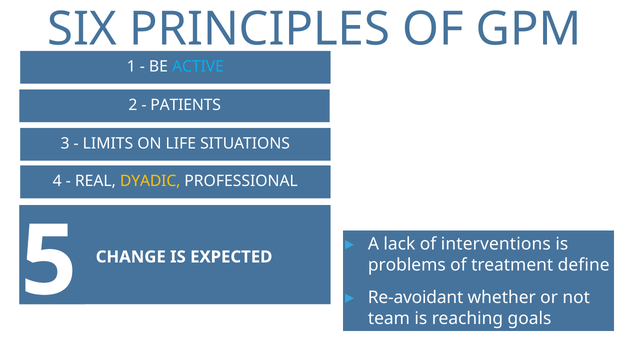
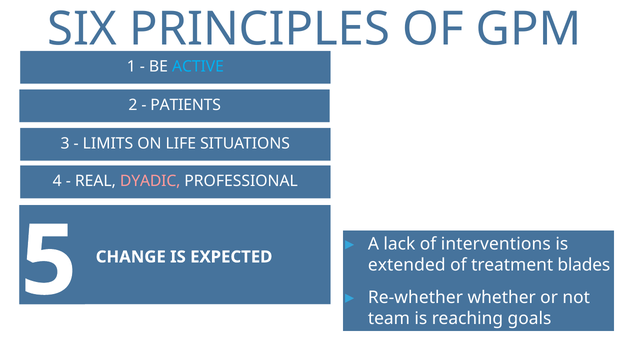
DYADIC colour: yellow -> pink (150, 181)
problems: problems -> extended (407, 265)
define: define -> blades (584, 265)
Re-avoidant: Re-avoidant -> Re-whether (415, 297)
